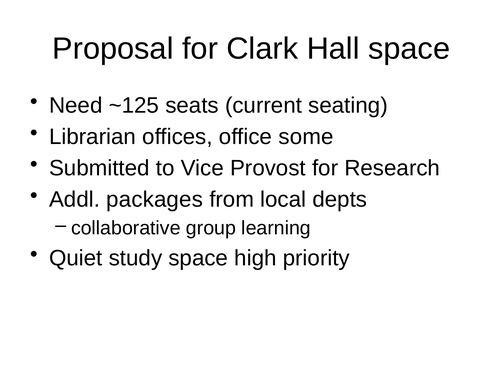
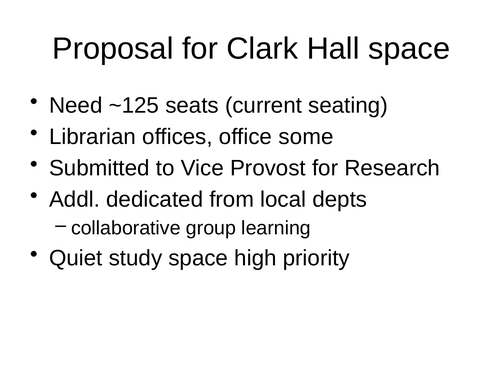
packages: packages -> dedicated (155, 199)
